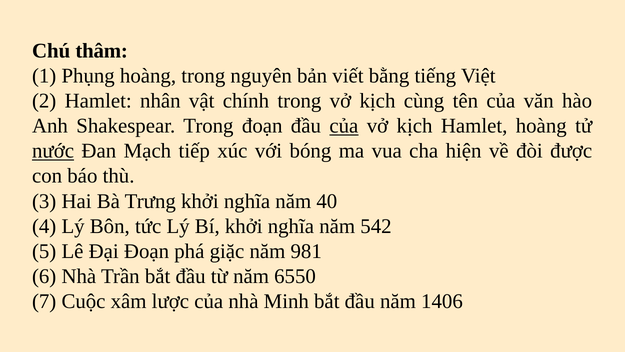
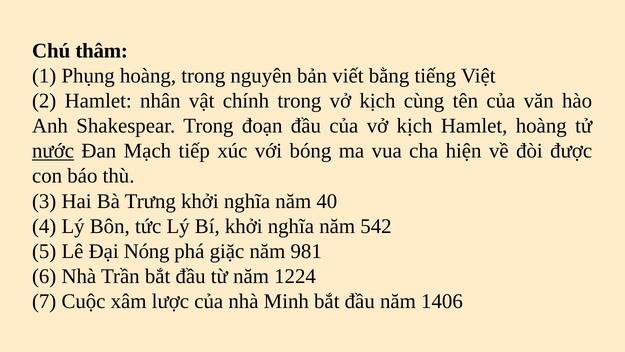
của underline: present -> none (344, 126)
Đại Đoạn: Đoạn -> Nóng (147, 251)
6550: 6550 -> 1224 (295, 276)
